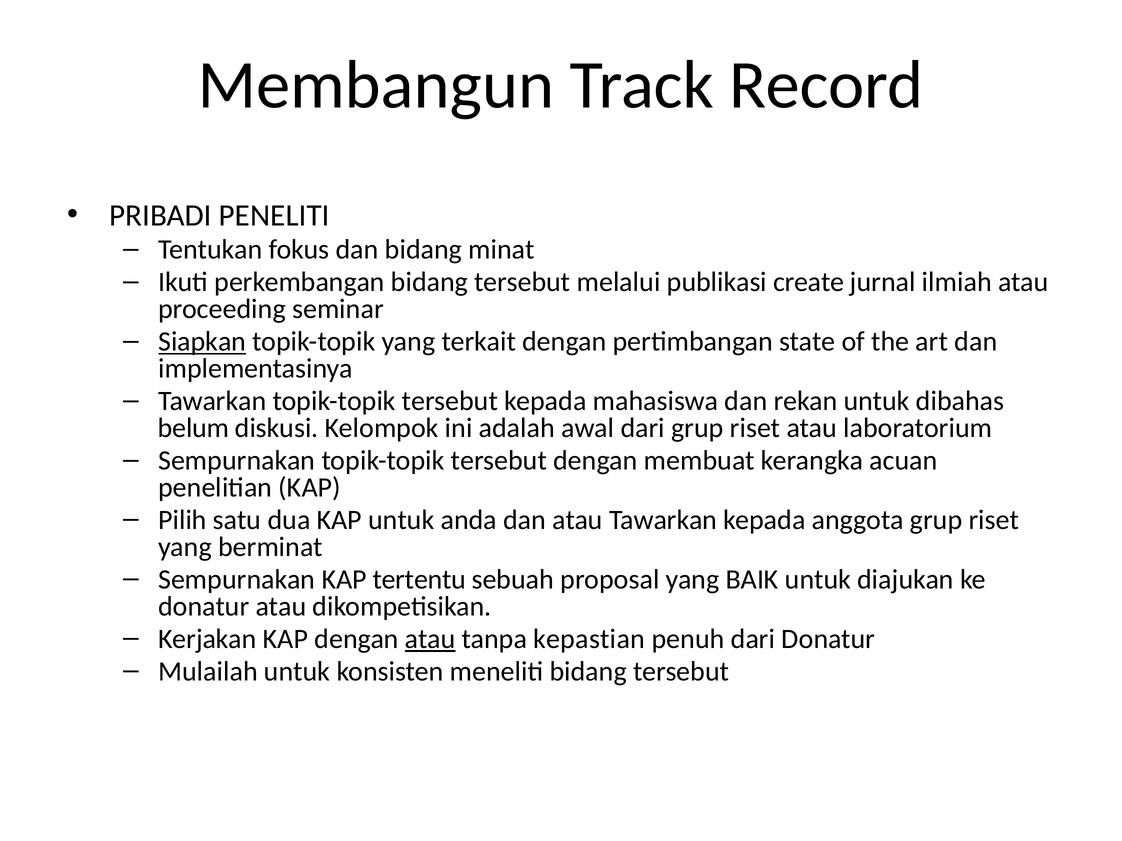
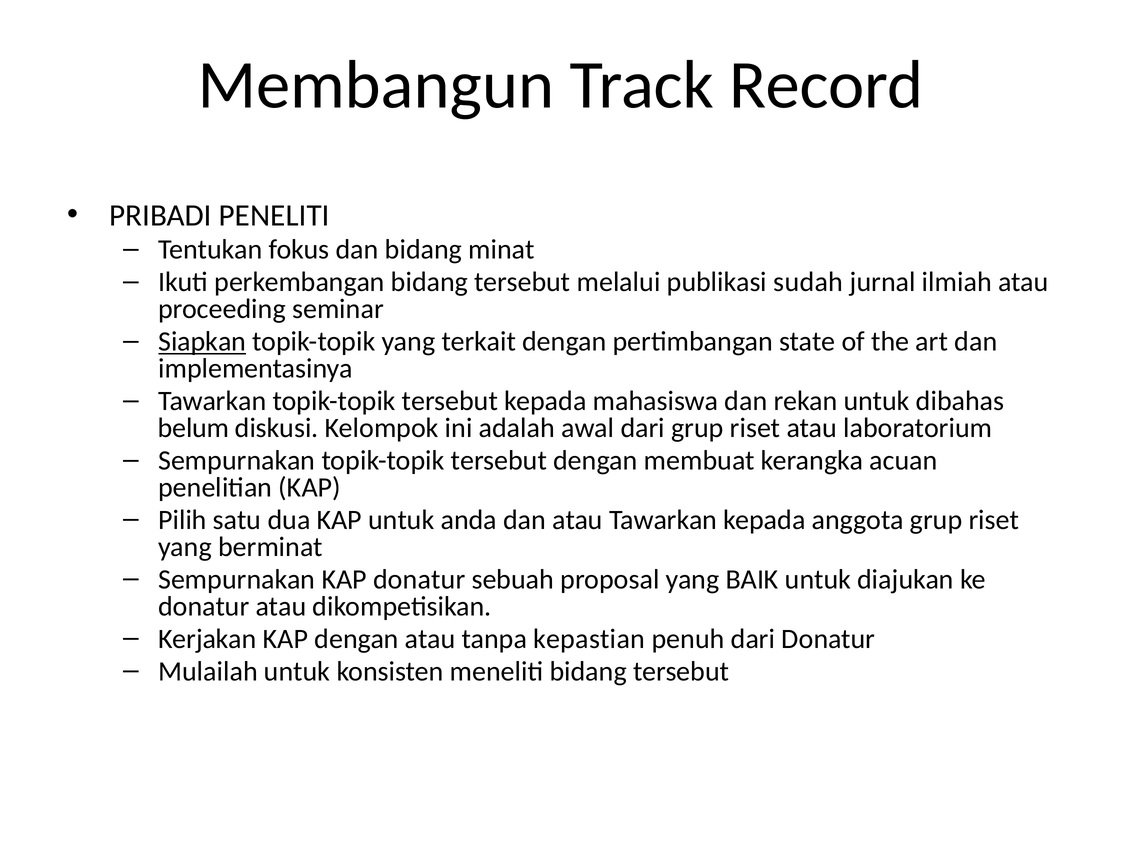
create: create -> sudah (808, 282)
KAP tertentu: tertentu -> donatur (419, 580)
atau underline: present -> none (430, 639)
